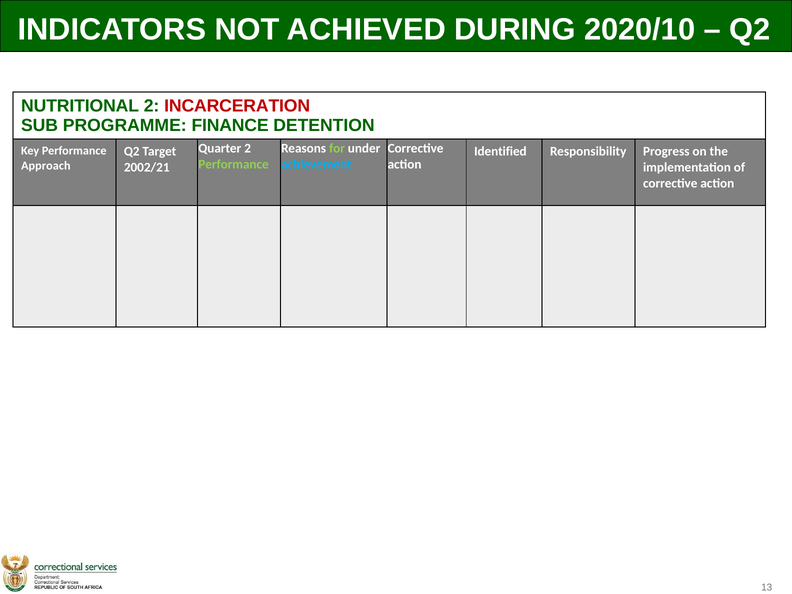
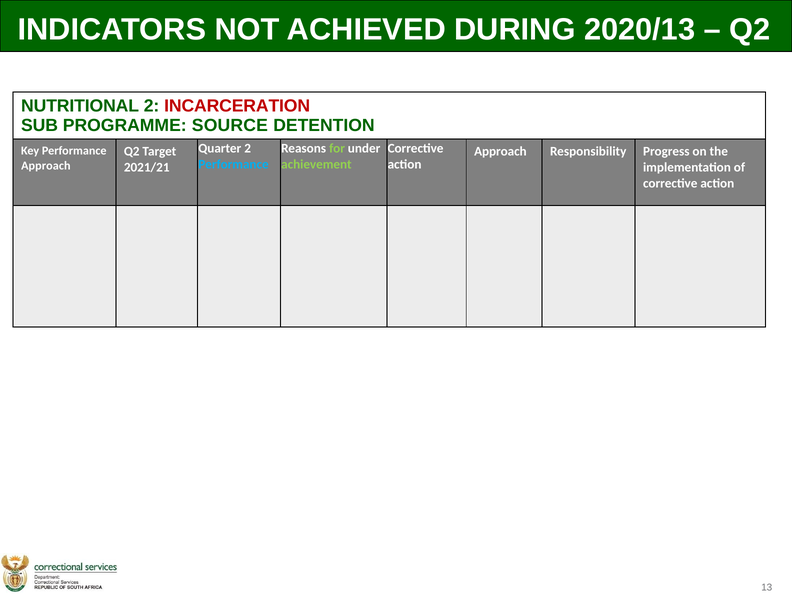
2020/10: 2020/10 -> 2020/13 (640, 30)
FINANCE: FINANCE -> SOURCE (230, 126)
Identified: Identified -> Approach (500, 151)
Performance colour: light green -> light blue (233, 164)
achievement colour: light blue -> light green (316, 164)
2002/21: 2002/21 -> 2021/21 (147, 167)
